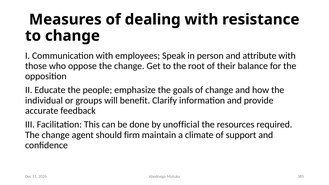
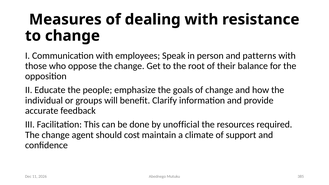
attribute: attribute -> patterns (259, 56)
firm: firm -> cost (132, 135)
